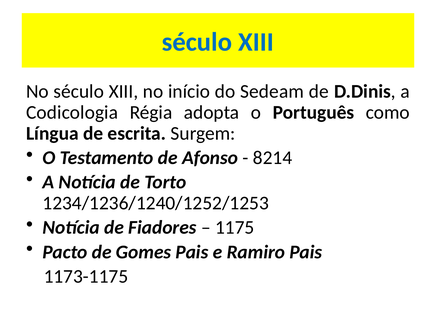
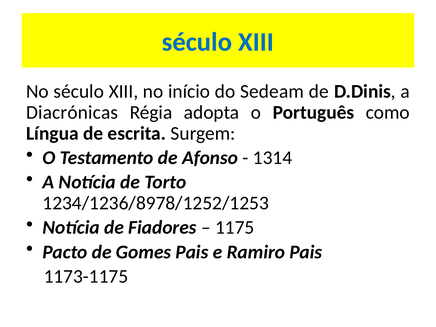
Codicologia: Codicologia -> Diacrónicas (72, 112)
8214: 8214 -> 1314 (273, 158)
1234/1236/1240/1252/1253: 1234/1236/1240/1252/1253 -> 1234/1236/8978/1252/1253 (156, 203)
